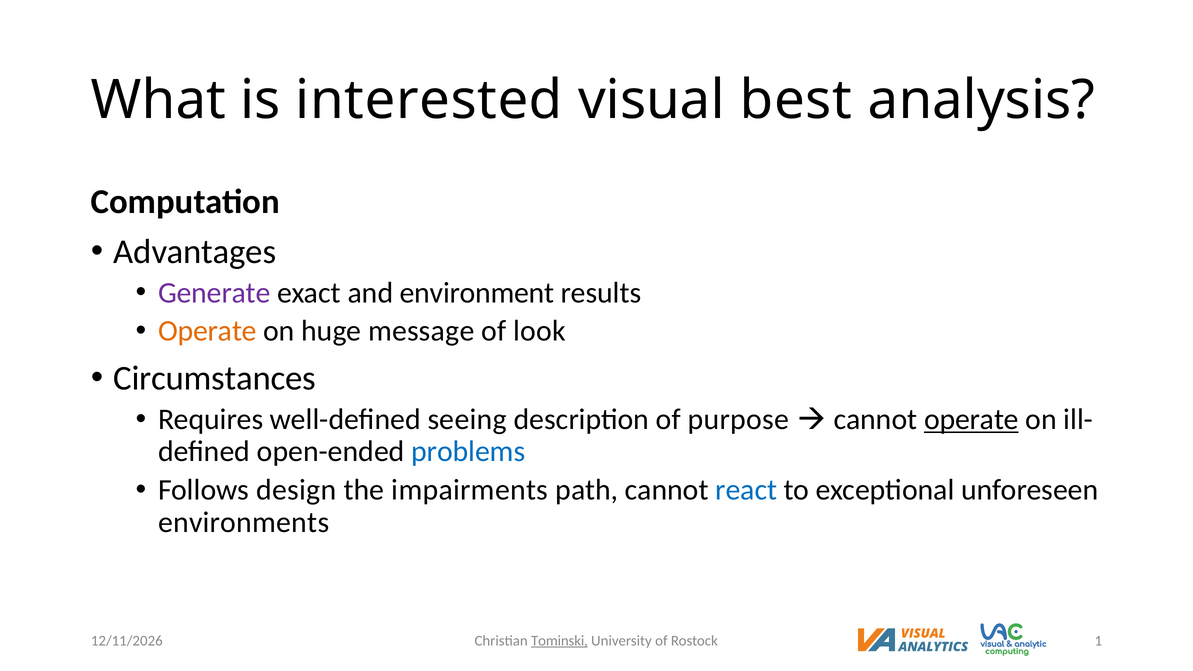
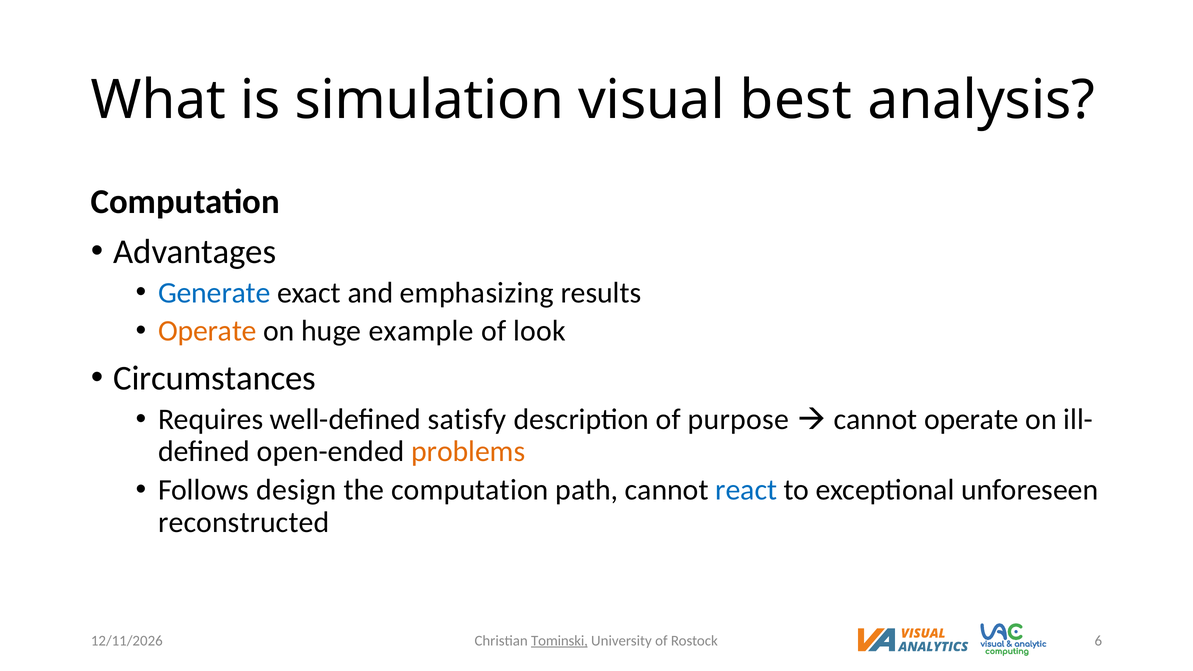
interested: interested -> simulation (429, 100)
Generate colour: purple -> blue (214, 293)
environment: environment -> emphasizing (477, 293)
message: message -> example (421, 331)
seeing: seeing -> satisfy (467, 419)
operate underline: present -> none (971, 419)
problems colour: blue -> orange (468, 452)
the impairments: impairments -> computation (470, 490)
environments: environments -> reconstructed (244, 522)
1: 1 -> 6 (1098, 641)
